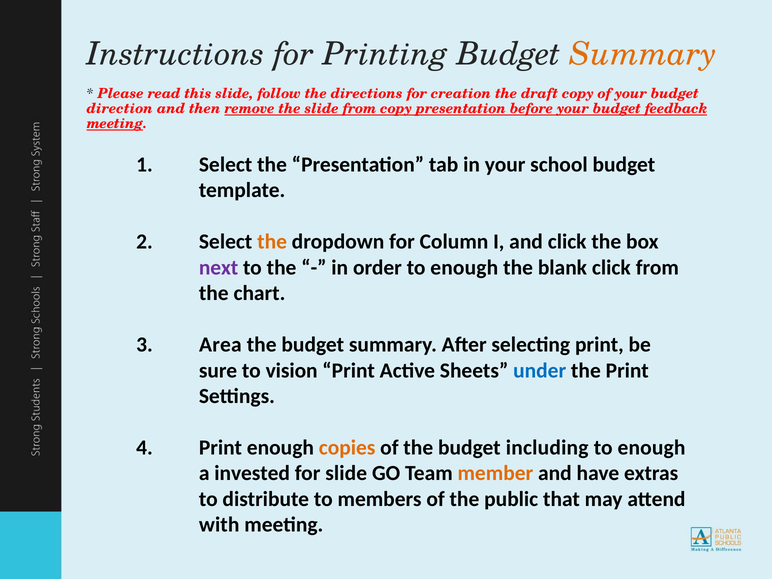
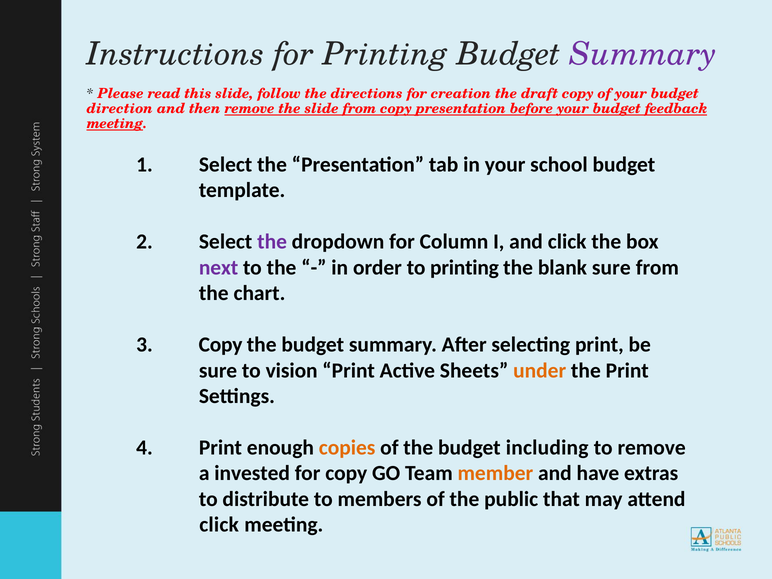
Summary colour: orange -> purple (643, 54)
the colour: orange -> purple (272, 242)
order to enough: enough -> printing (464, 267)
blank click: click -> sure (611, 267)
Area: Area -> Copy (221, 345)
under colour: blue -> orange (540, 370)
enough: enough -> remove (652, 448)
for slide: slide -> copy (346, 473)
with: with -> click (219, 525)
